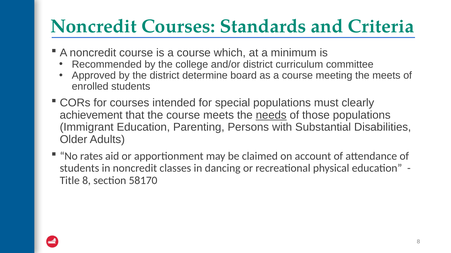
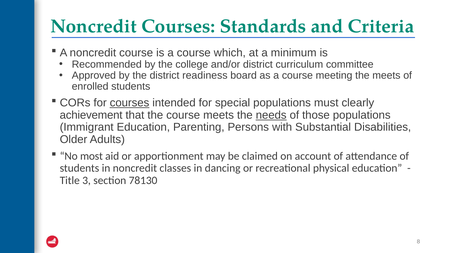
determine: determine -> readiness (205, 76)
courses underline: none -> present (130, 103)
rates: rates -> most (91, 157)
Title 8: 8 -> 3 (87, 181)
58170: 58170 -> 78130 (143, 181)
